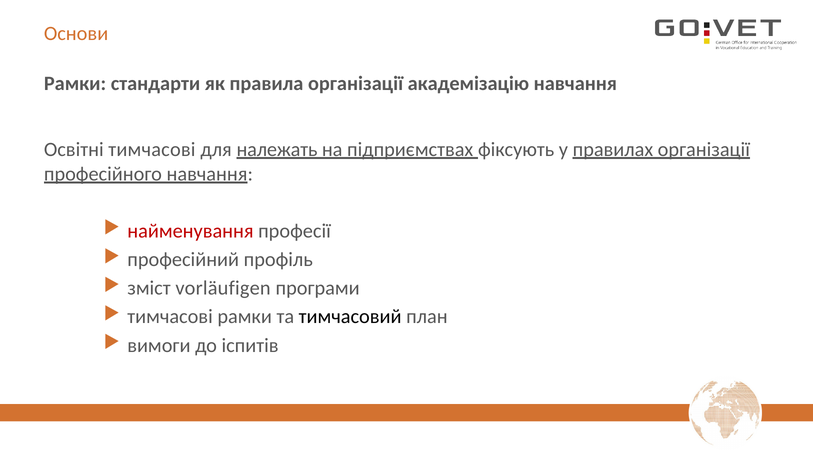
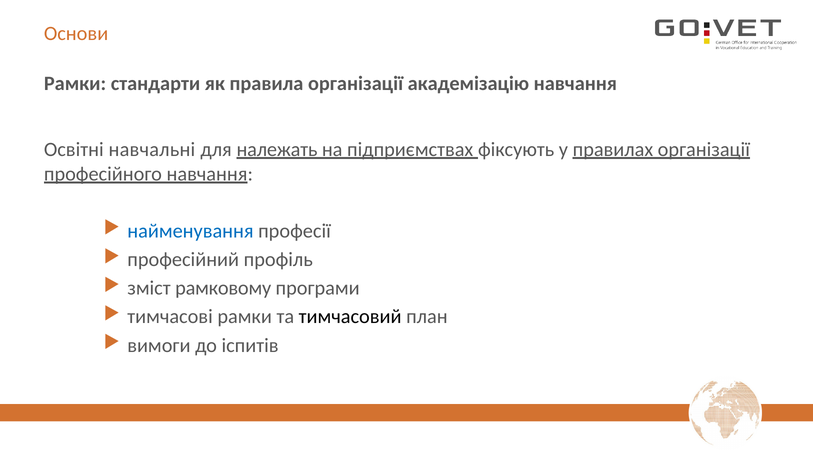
Освітні тимчасові: тимчасові -> навчальні (152, 150)
найменування colour: red -> blue (190, 231)
vorläufigen: vorläufigen -> рамковому (223, 288)
